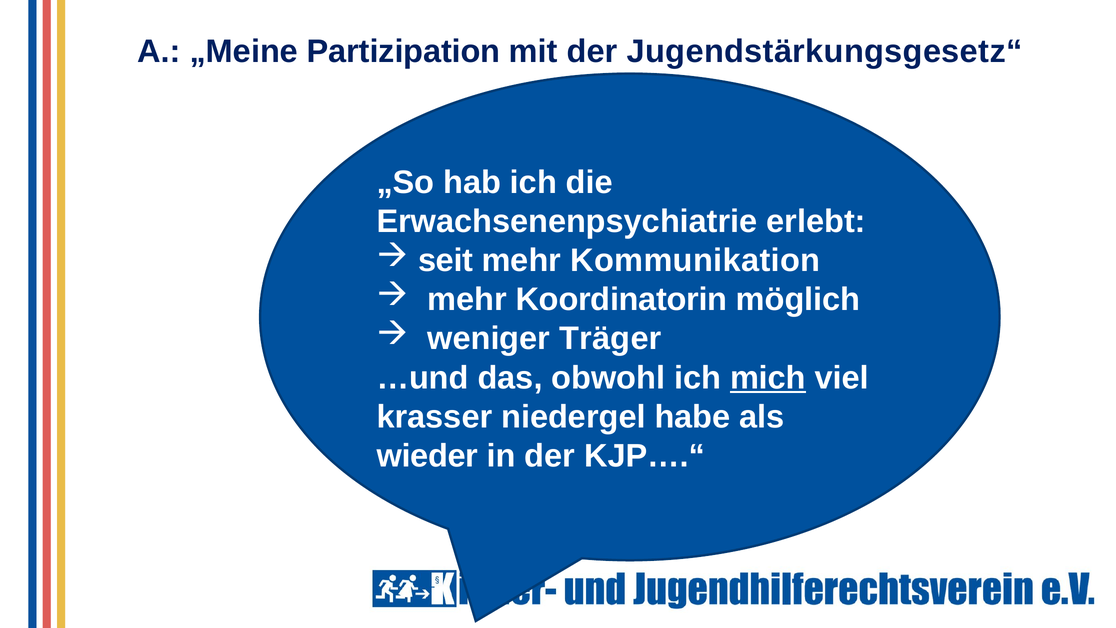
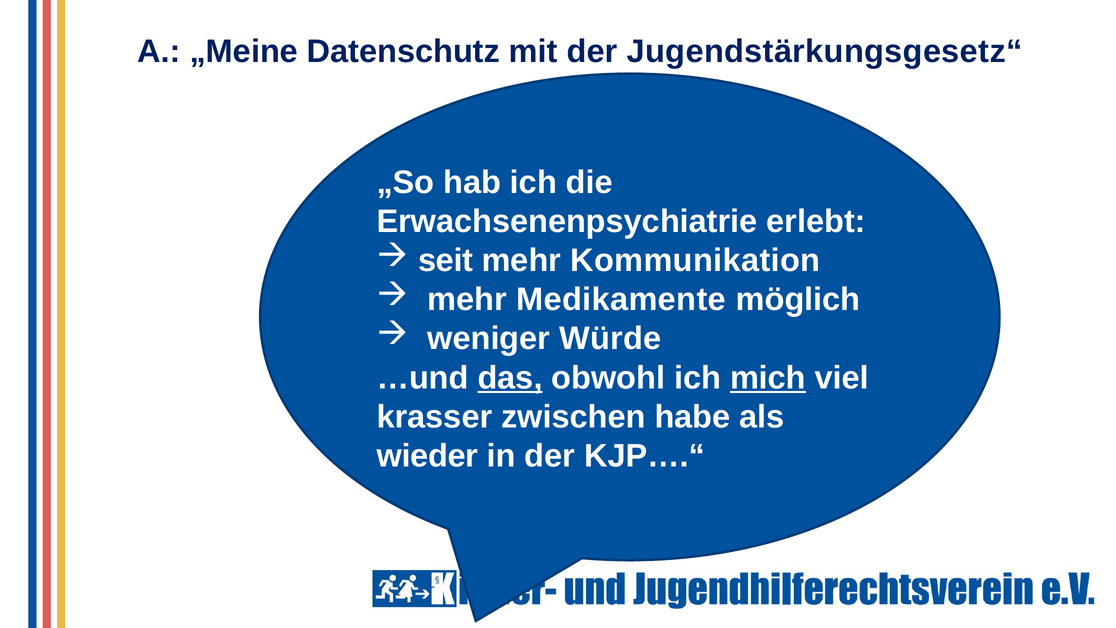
Partizipation: Partizipation -> Datenschutz (403, 52)
Koordinatorin: Koordinatorin -> Medikamente (621, 300)
Träger: Träger -> Würde (610, 339)
das underline: none -> present (510, 378)
niedergel: niedergel -> zwischen (573, 417)
